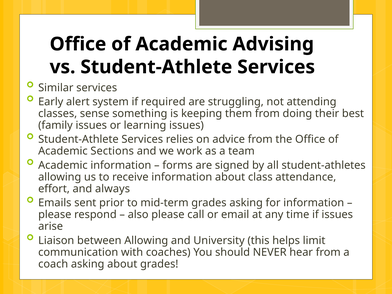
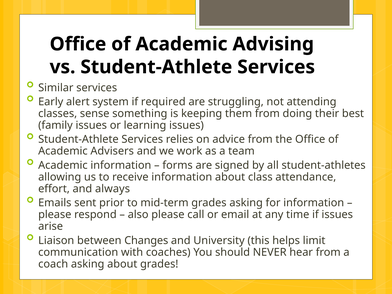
Sections: Sections -> Advisers (112, 151)
between Allowing: Allowing -> Changes (146, 241)
